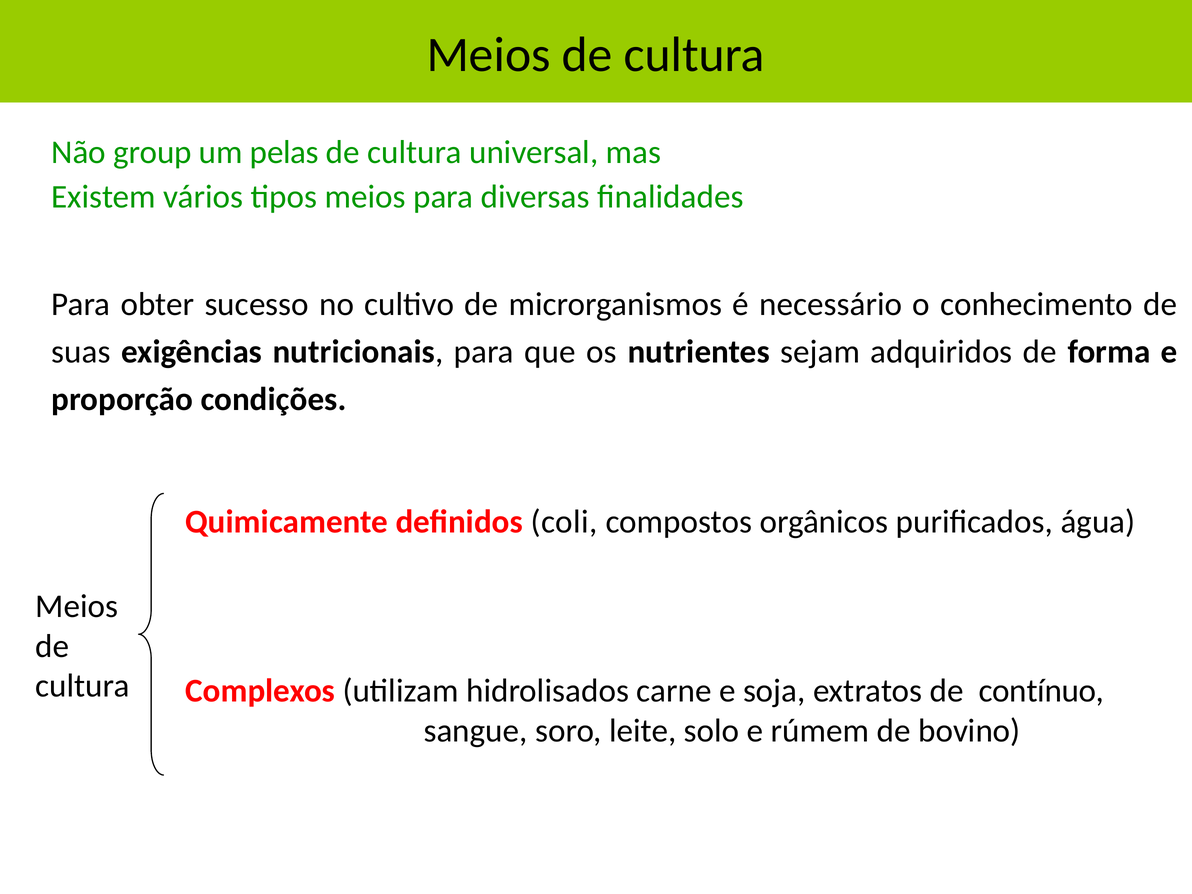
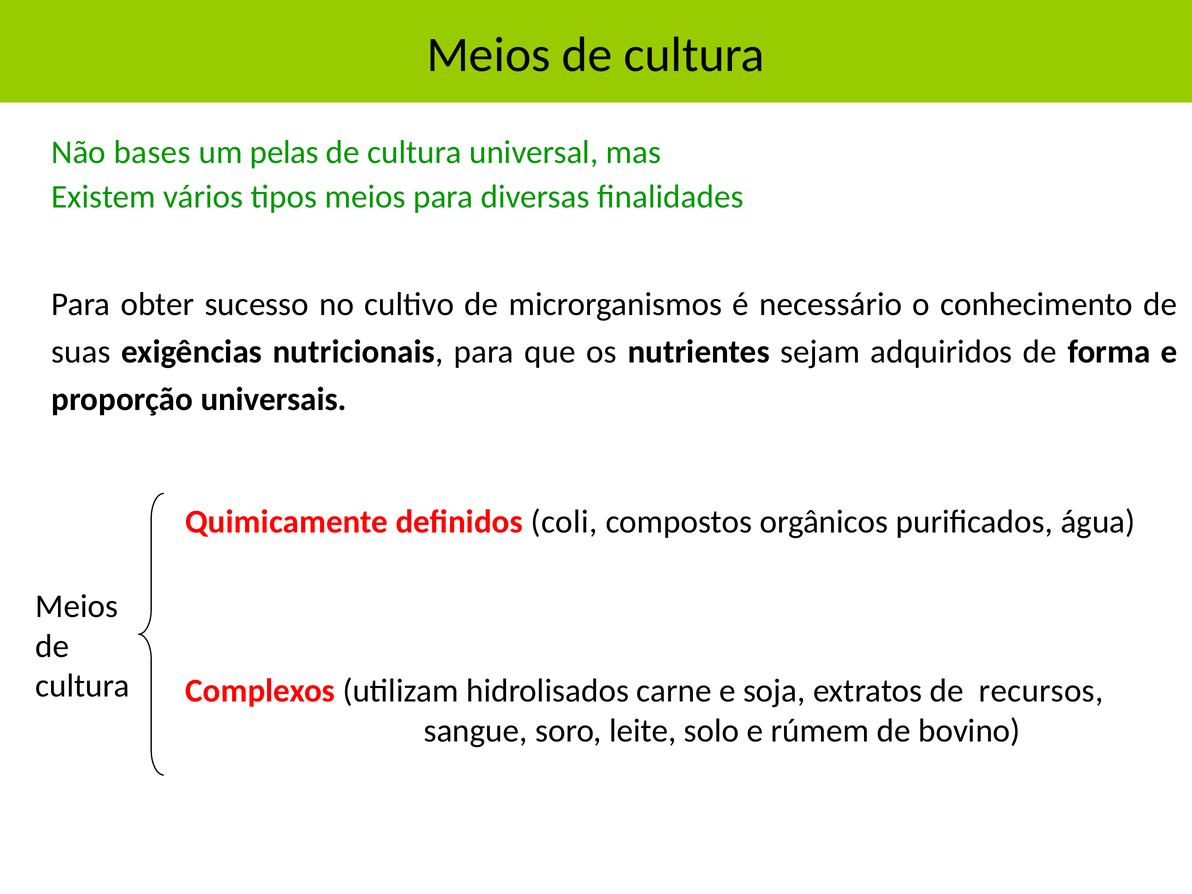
group: group -> bases (152, 152)
condições: condições -> universais (274, 400)
contínuo: contínuo -> recursos (1041, 691)
